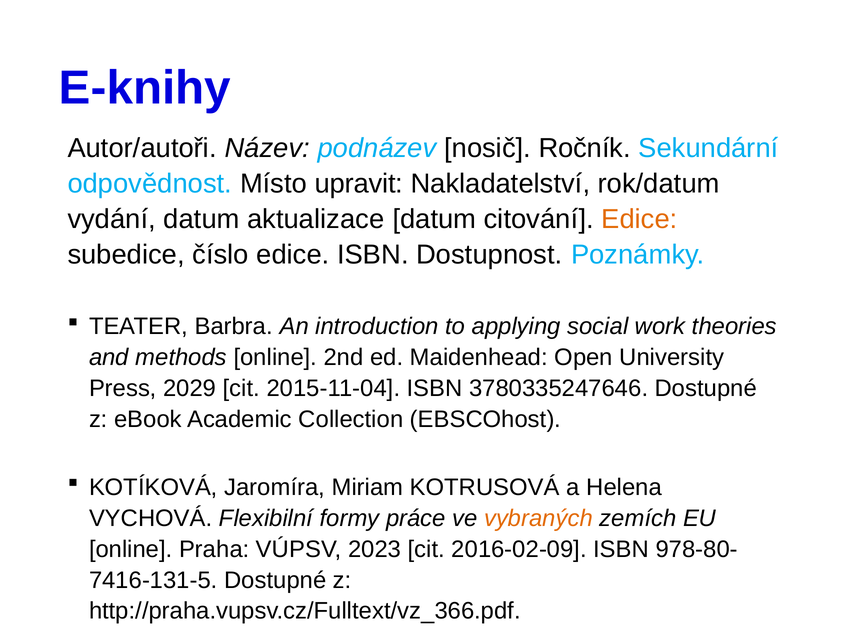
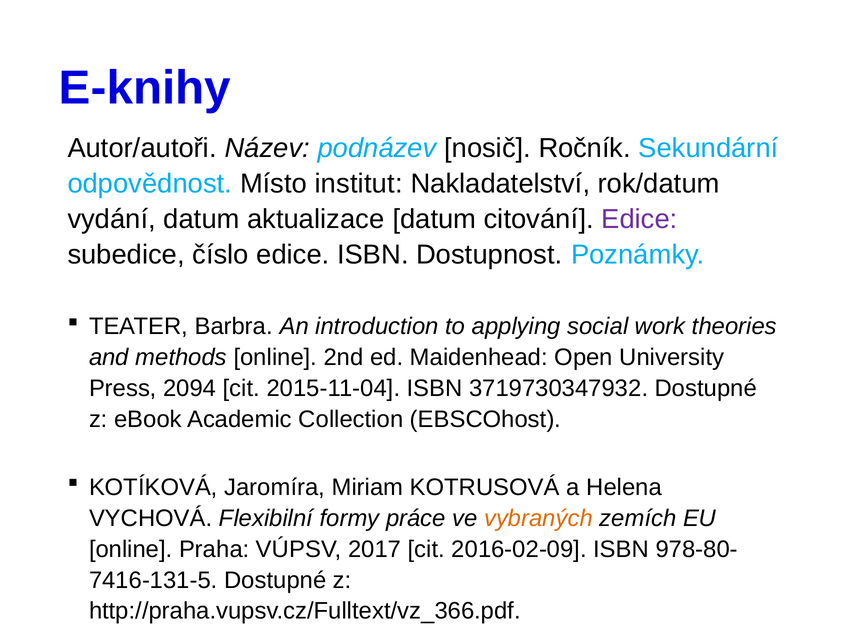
upravit: upravit -> institut (359, 184)
Edice colour: orange -> purple (639, 219)
2029: 2029 -> 2094 (190, 388)
3780335247646: 3780335247646 -> 3719730347932 (559, 388)
2023: 2023 -> 2017 (375, 549)
